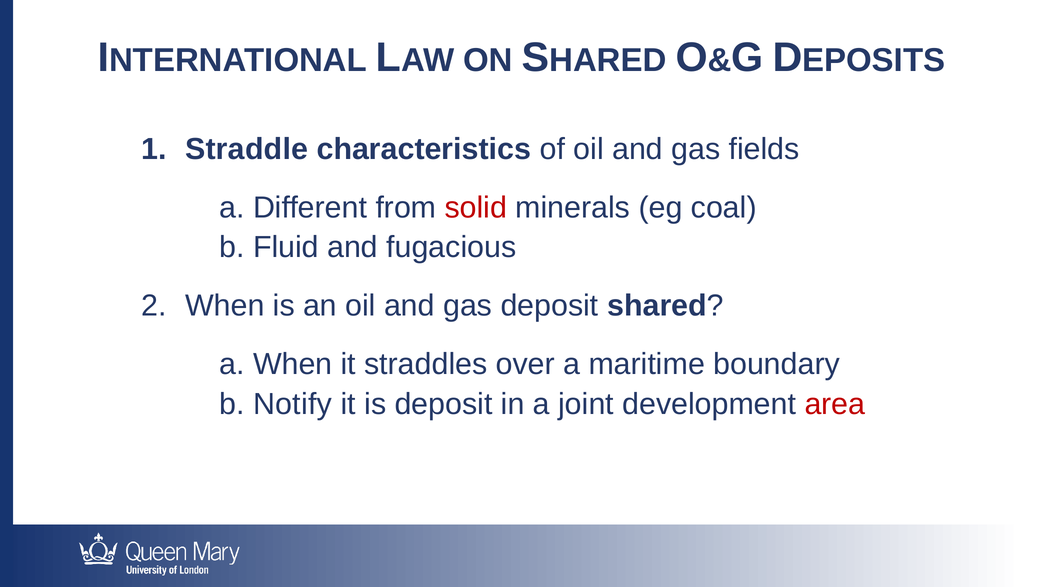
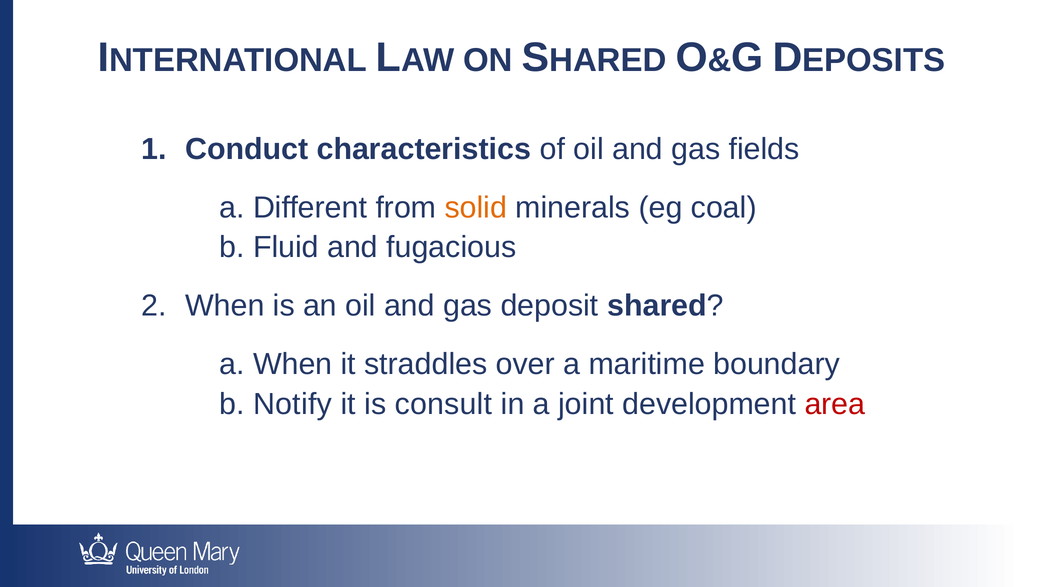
Straddle: Straddle -> Conduct (247, 149)
solid colour: red -> orange (476, 208)
is deposit: deposit -> consult (443, 404)
